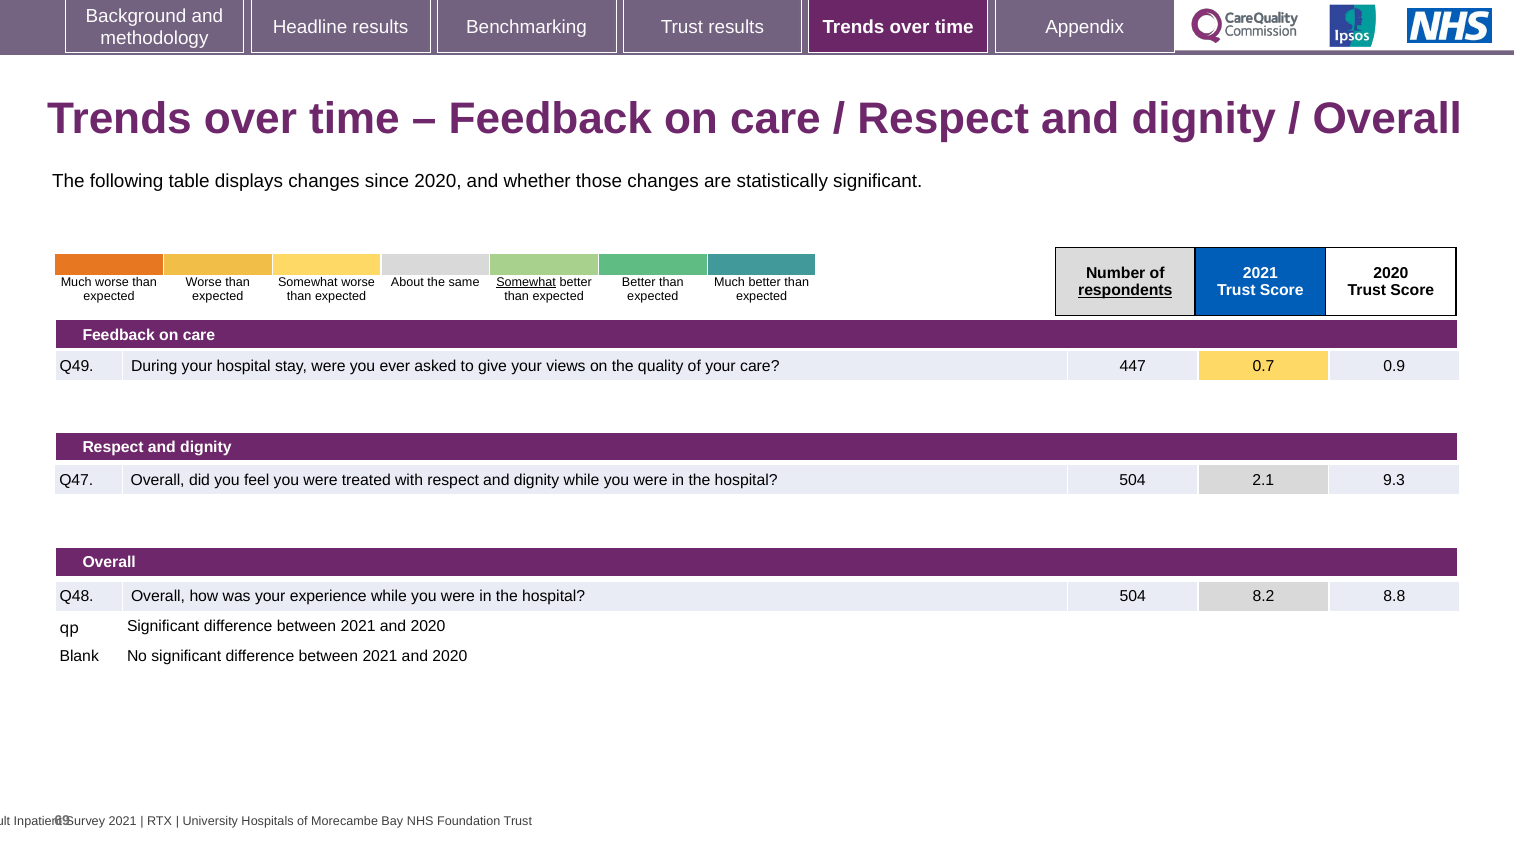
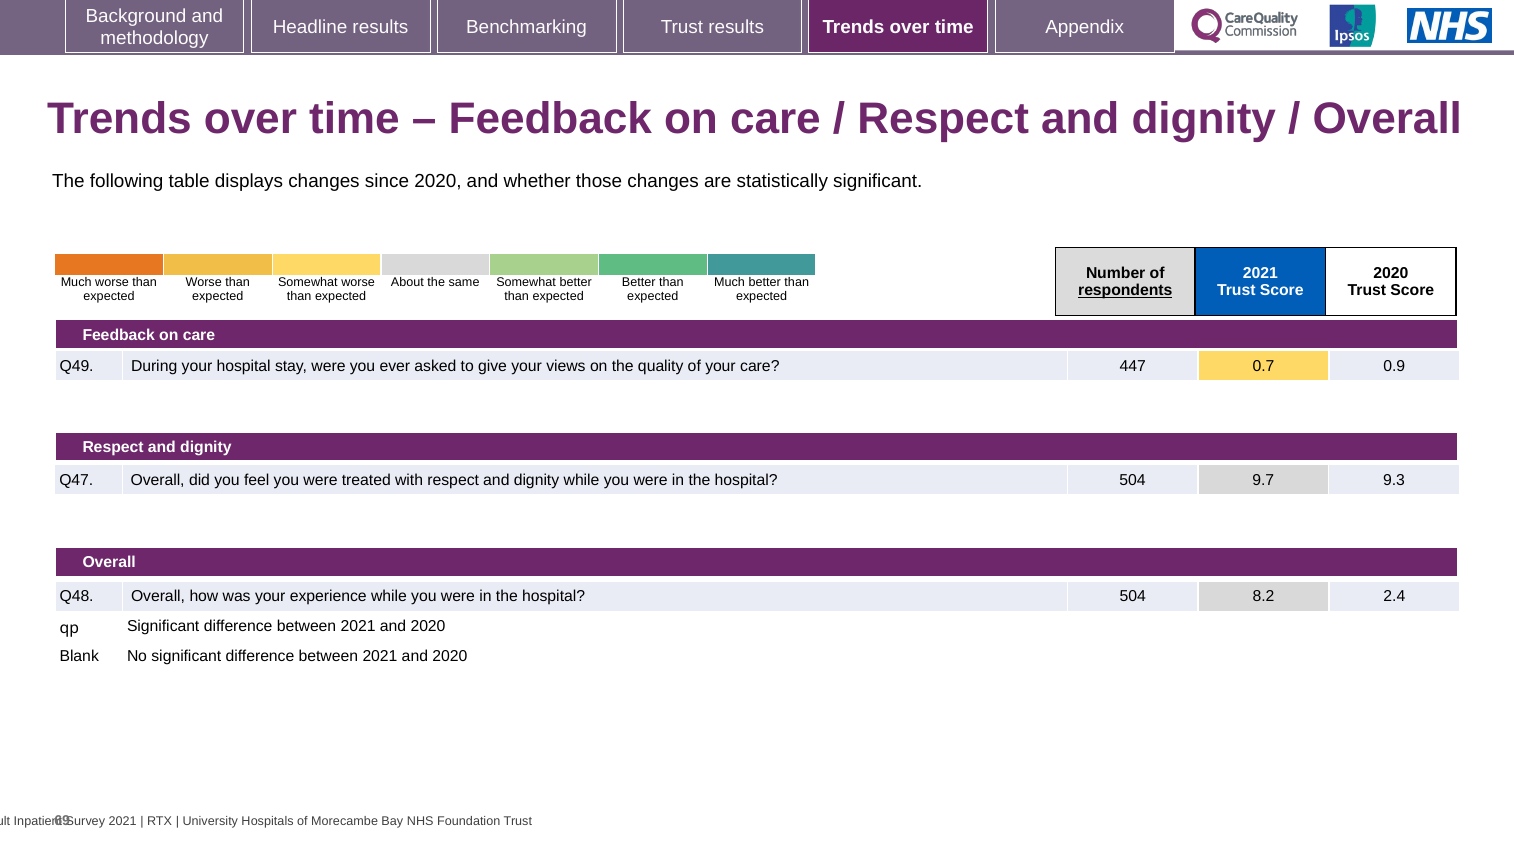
Somewhat underline: present -> none (526, 282)
2.1: 2.1 -> 9.7 (1263, 481)
8.8: 8.8 -> 2.4 (1394, 597)
